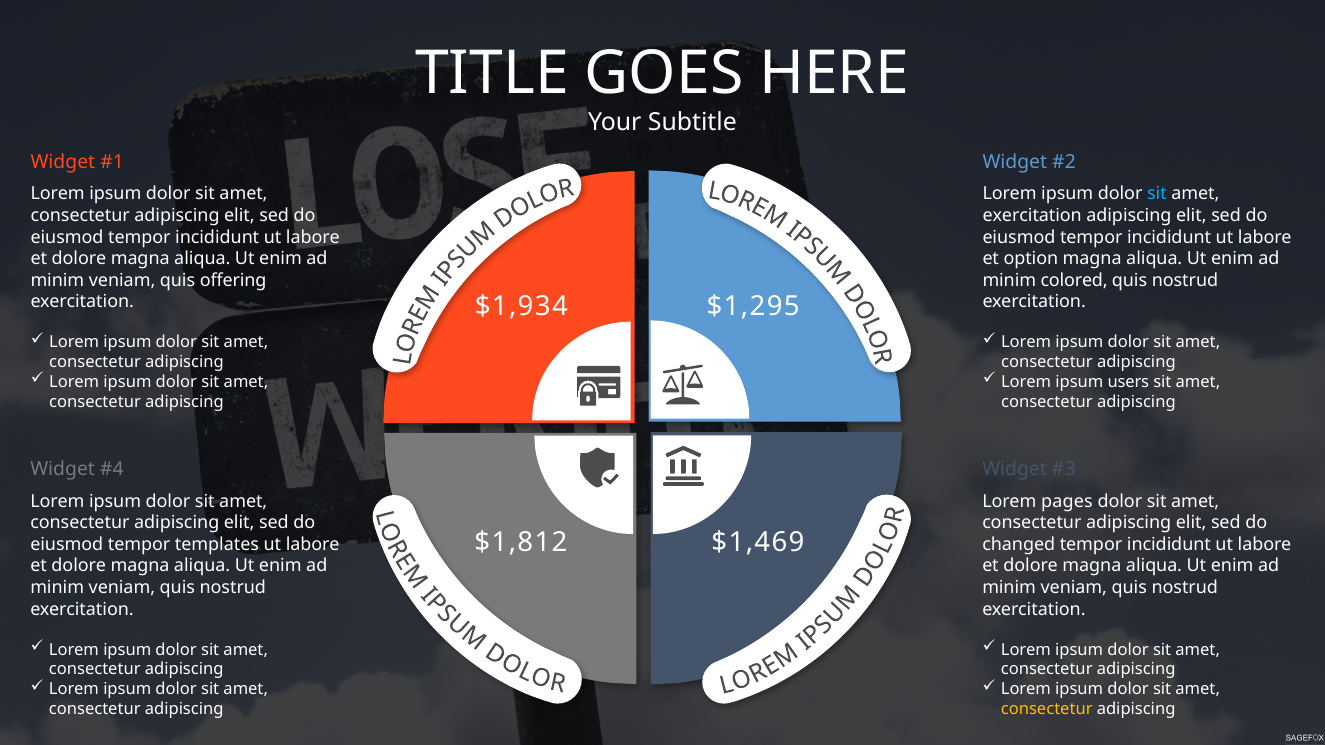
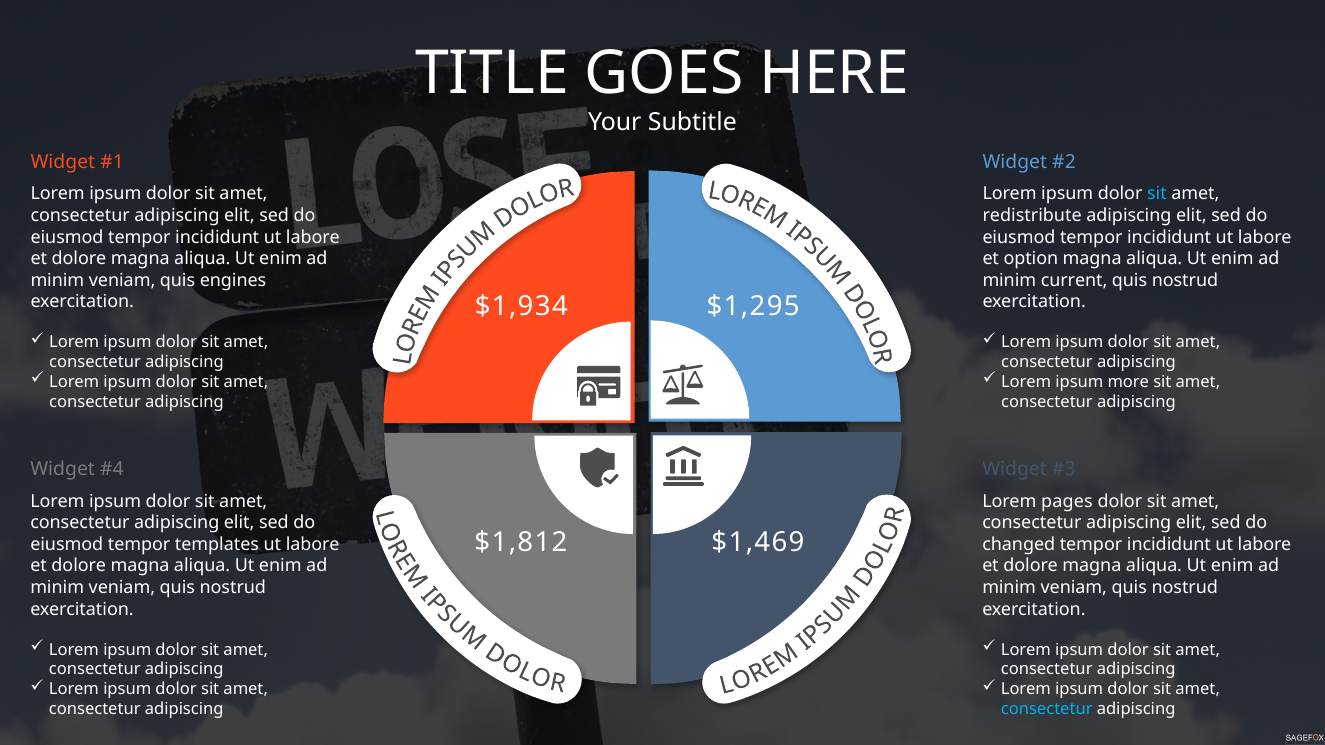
exercitation: exercitation -> redistribute (1032, 216)
offering: offering -> engines (233, 280)
colored: colored -> current (1074, 280)
users: users -> more (1128, 382)
consectetur colour: yellow -> light blue (1047, 709)
